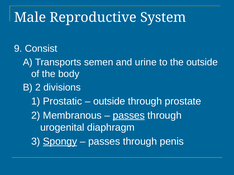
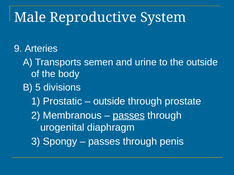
Consist: Consist -> Arteries (41, 49)
B 2: 2 -> 5 (38, 88)
Spongy underline: present -> none (60, 142)
